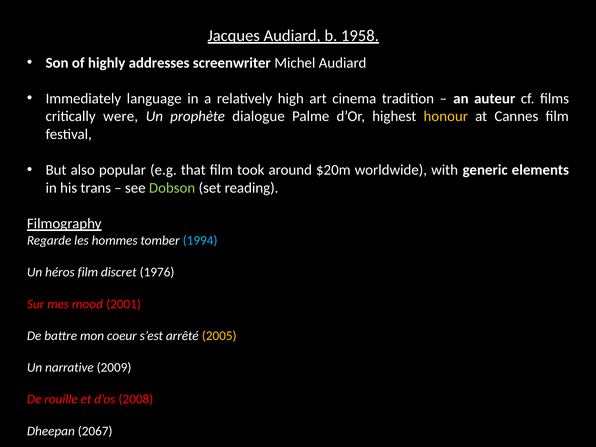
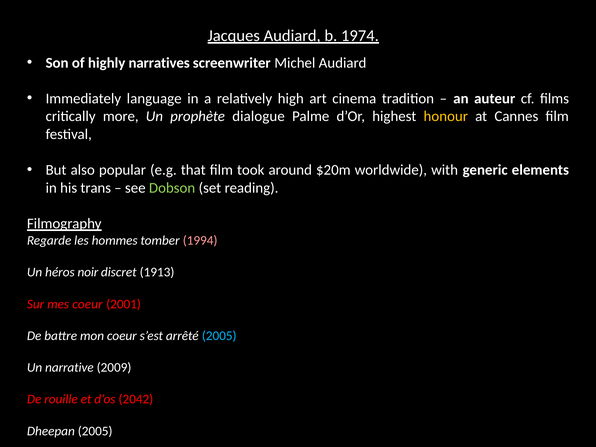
1958: 1958 -> 1974 (360, 36)
addresses: addresses -> narratives (159, 63)
were: were -> more (121, 116)
1994 colour: light blue -> pink (200, 240)
héros film: film -> noir (88, 272)
1976: 1976 -> 1913 (157, 272)
mes mood: mood -> coeur (87, 304)
2005 colour: yellow -> light blue (219, 336)
2008: 2008 -> 2042 (136, 399)
Dheepan 2067: 2067 -> 2005 (95, 431)
